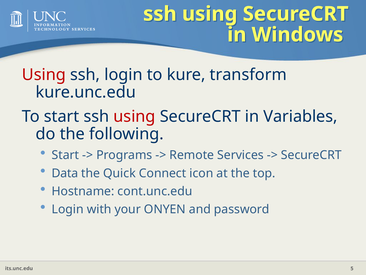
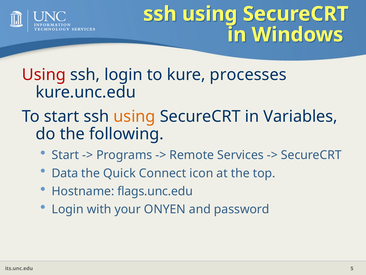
transform: transform -> processes (248, 75)
using colour: red -> orange (134, 116)
cont.unc.edu: cont.unc.edu -> flags.unc.edu (155, 191)
